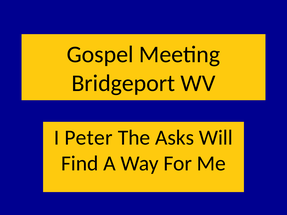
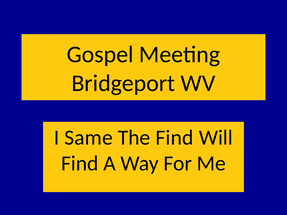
Peter: Peter -> Same (89, 138)
The Asks: Asks -> Find (174, 138)
